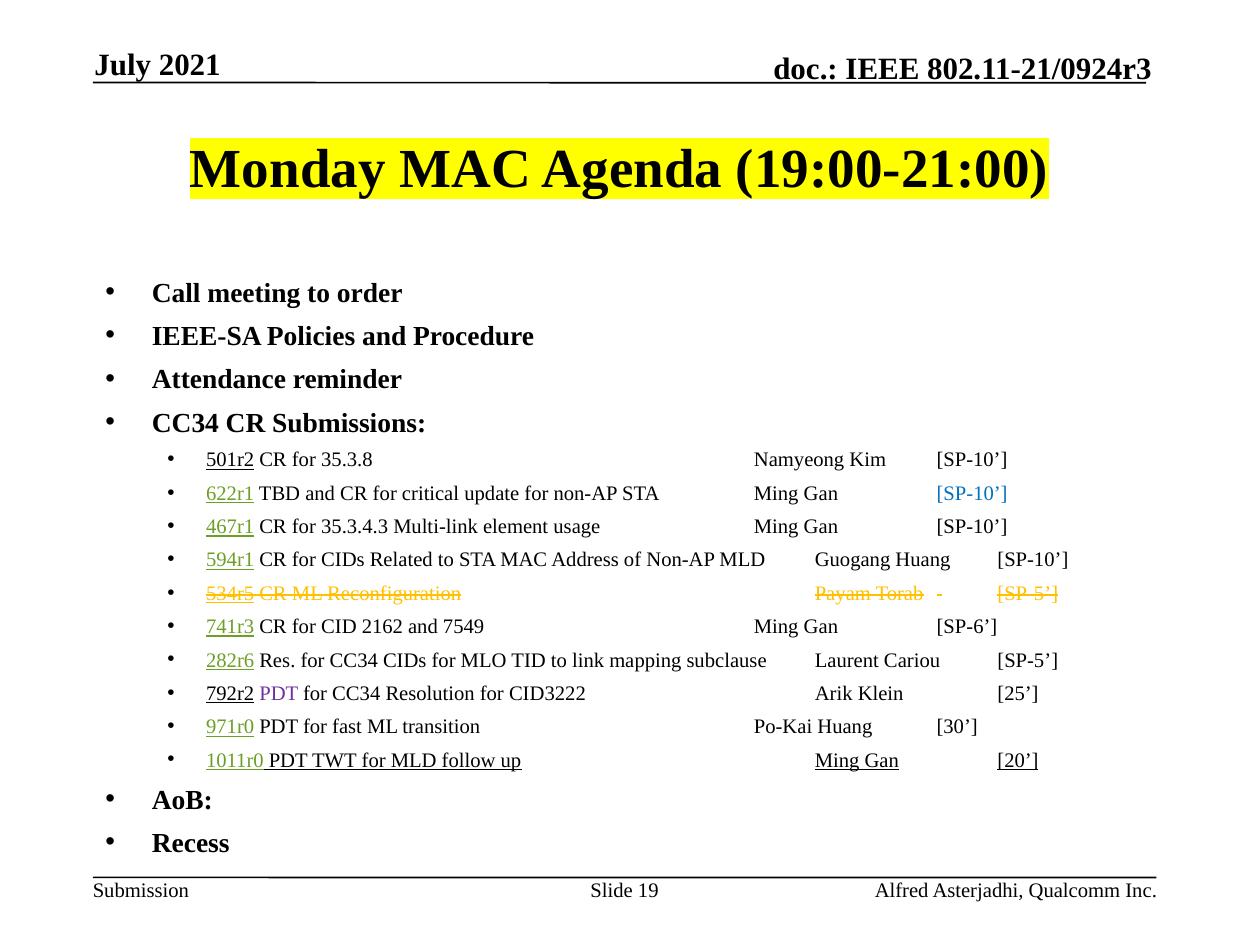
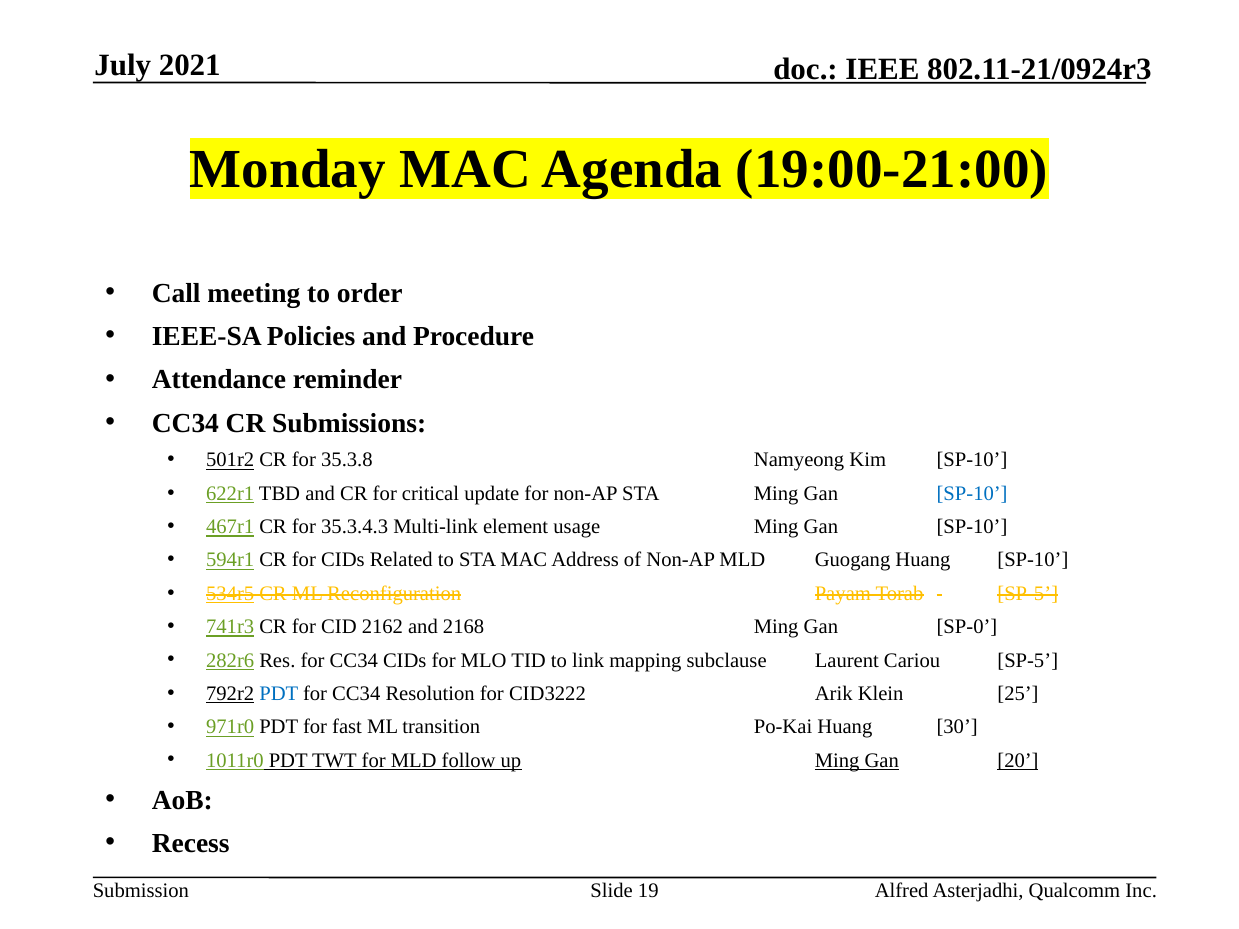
7549: 7549 -> 2168 (464, 627)
SP-6: SP-6 -> SP-0 (967, 627)
PDT colour: purple -> blue (279, 694)
